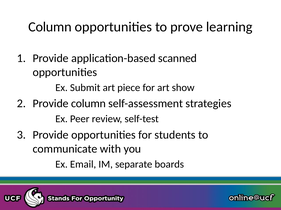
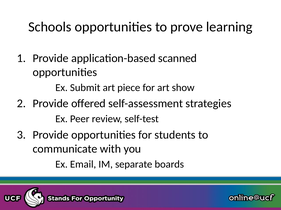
Column: Column -> Schools (50, 27)
Provide column: column -> offered (89, 104)
